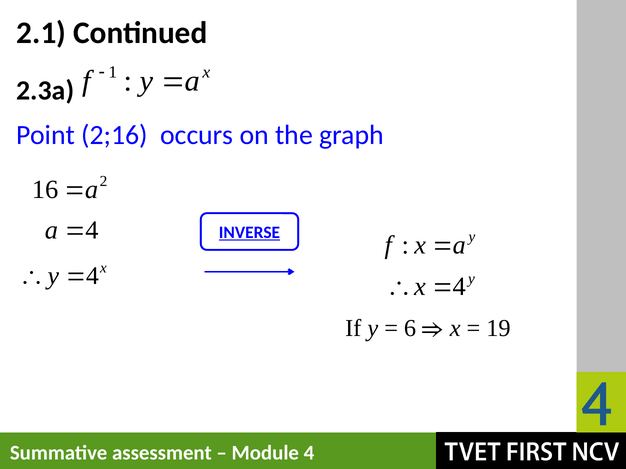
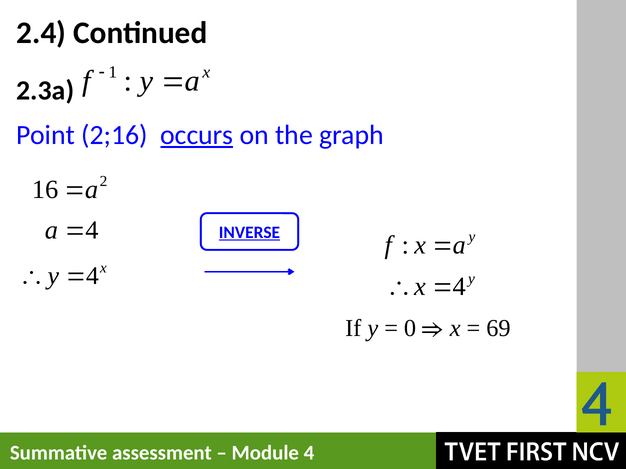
2.1: 2.1 -> 2.4 (41, 33)
occurs underline: none -> present (197, 135)
6: 6 -> 0 (410, 329)
19: 19 -> 69 (498, 329)
